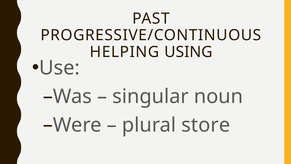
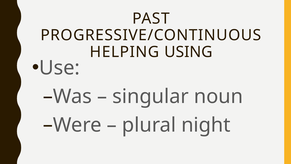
store: store -> night (206, 125)
